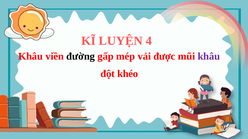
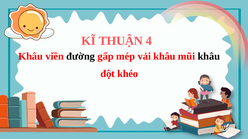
LUYỆN: LUYỆN -> THUẬN (121, 41)
vải được: được -> khâu (164, 56)
khâu colour: purple -> black (209, 56)
